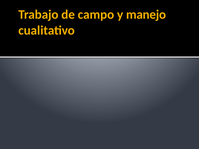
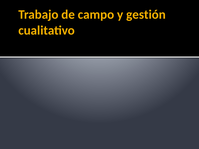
manejo: manejo -> gestión (146, 15)
